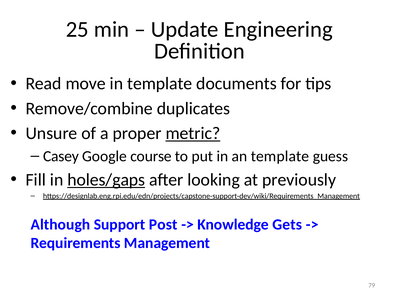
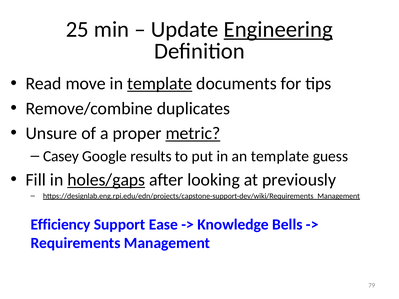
Engineering underline: none -> present (278, 29)
template underline: none -> present (160, 84)
course: course -> results (151, 156)
Although: Although -> Efficiency (61, 225)
Post: Post -> Ease (163, 225)
Gets: Gets -> Bells (287, 225)
